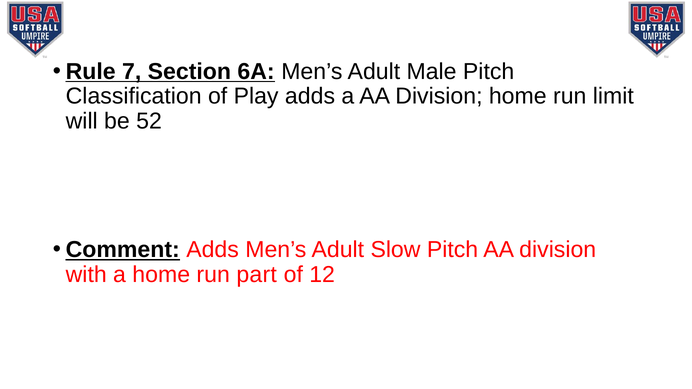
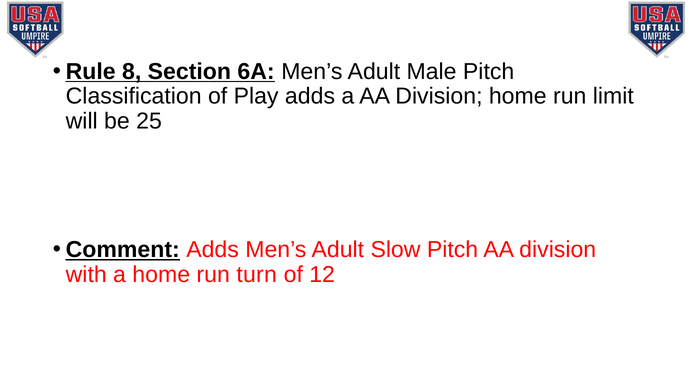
7: 7 -> 8 (132, 71)
52: 52 -> 25 (149, 121)
part: part -> turn (257, 275)
